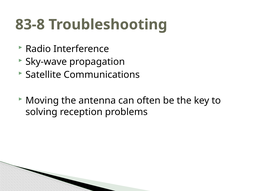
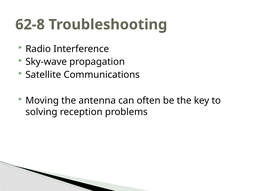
83-8: 83-8 -> 62-8 (30, 25)
